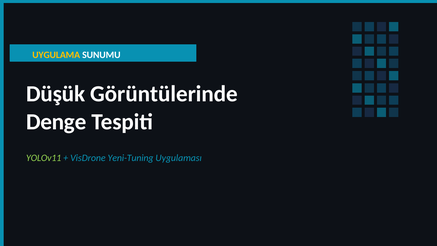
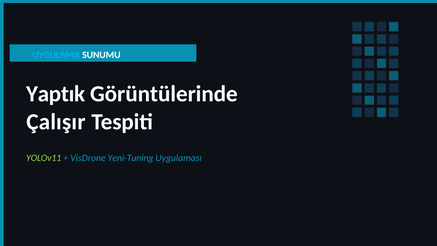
UYGULAMA colour: yellow -> light blue (56, 55)
Düşük: Düşük -> Yaptık (56, 94)
Denge: Denge -> Çalışır (56, 122)
